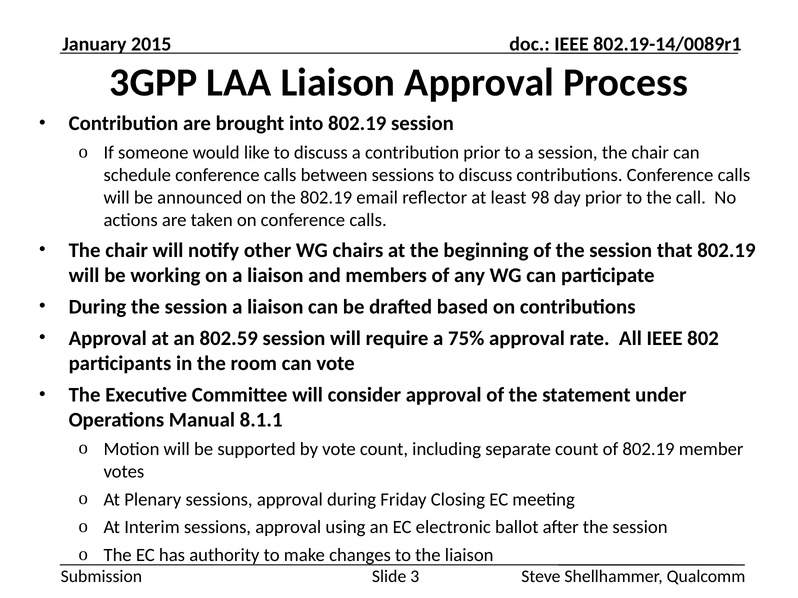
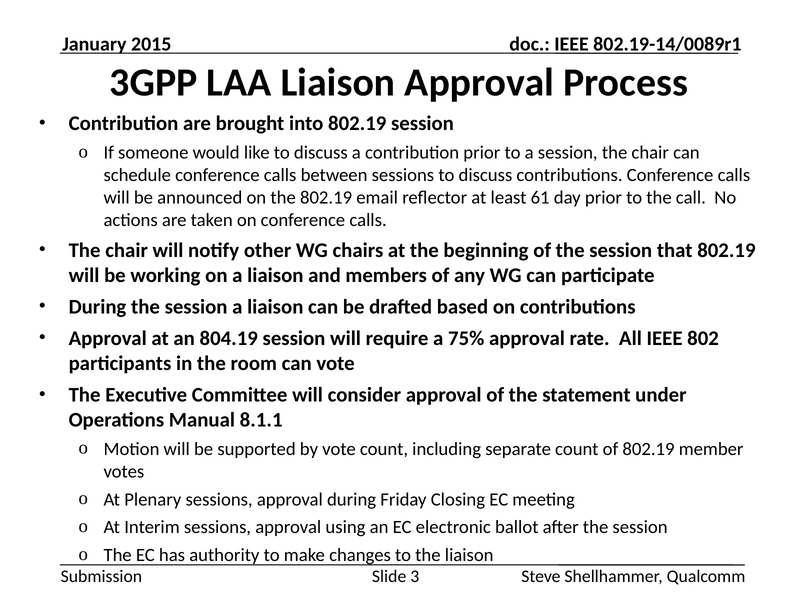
98: 98 -> 61 (540, 198)
802.59: 802.59 -> 804.19 (229, 339)
